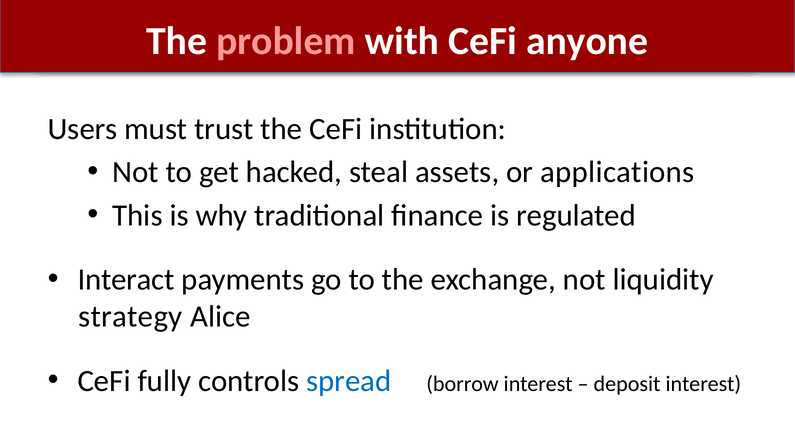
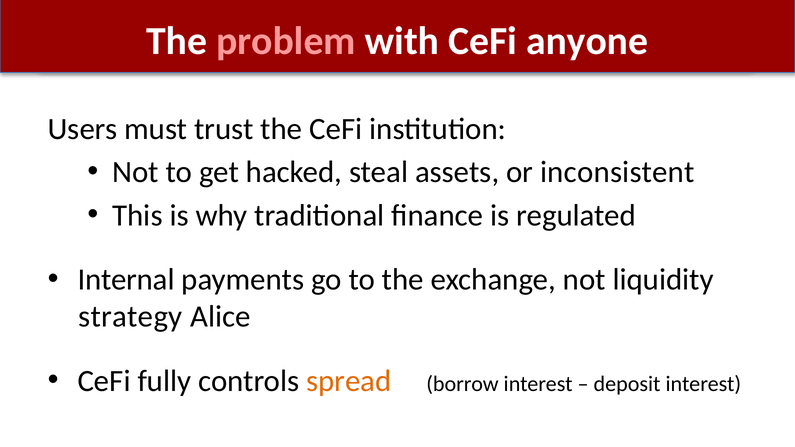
applications: applications -> inconsistent (617, 172)
Interact: Interact -> Internal (126, 280)
spread colour: blue -> orange (349, 381)
